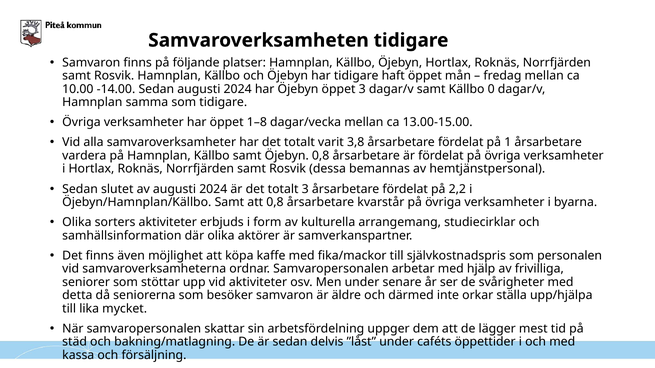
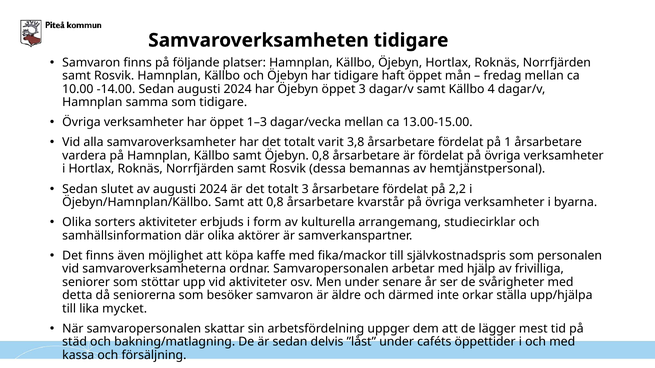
0: 0 -> 4 (491, 89)
1–8: 1–8 -> 1–3 (257, 122)
